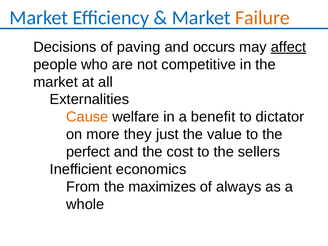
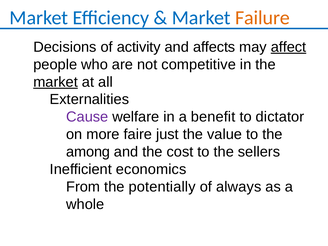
paving: paving -> activity (139, 47)
occurs: occurs -> affects (214, 47)
market underline: none -> present (56, 82)
Cause colour: orange -> purple (87, 117)
they: they -> faire (138, 134)
perfect: perfect -> among (88, 152)
maximizes: maximizes -> potentially (162, 187)
